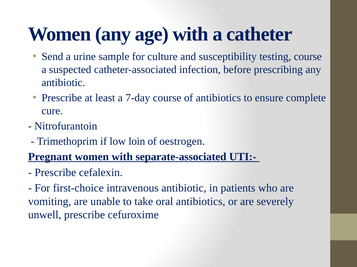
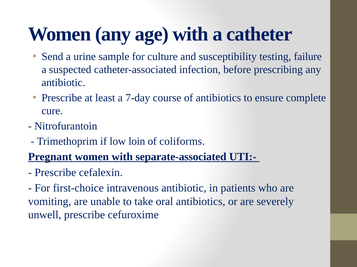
testing course: course -> failure (308, 57)
oestrogen: oestrogen -> coliforms (182, 142)
